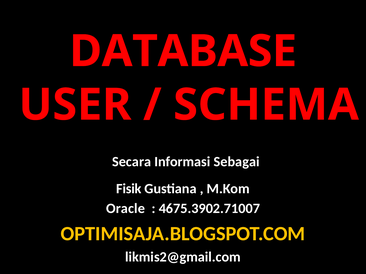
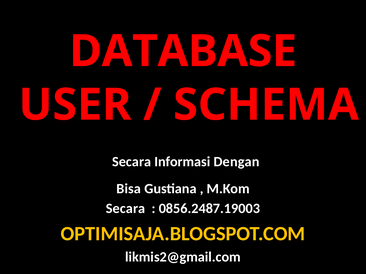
Sebagai: Sebagai -> Dengan (237, 162)
Fisik: Fisik -> Bisa (129, 189)
Oracle: Oracle -> Secara (126, 209)
4675.3902.71007: 4675.3902.71007 -> 0856.2487.19003 (209, 209)
